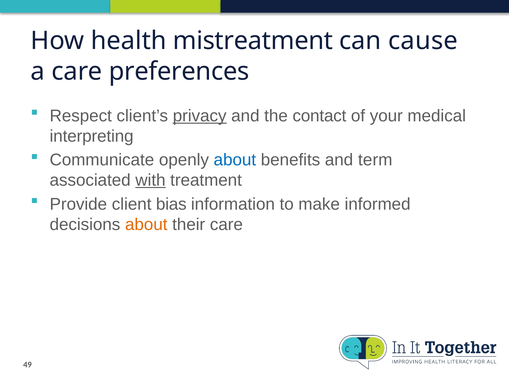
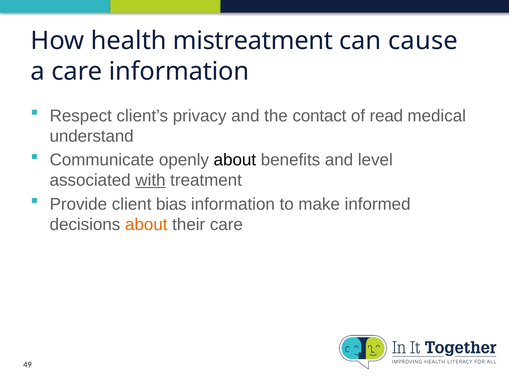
care preferences: preferences -> information (179, 71)
privacy underline: present -> none (200, 116)
your: your -> read (386, 116)
interpreting: interpreting -> understand (92, 136)
about colour: blue -> black (235, 160)
term: term -> level (375, 160)
